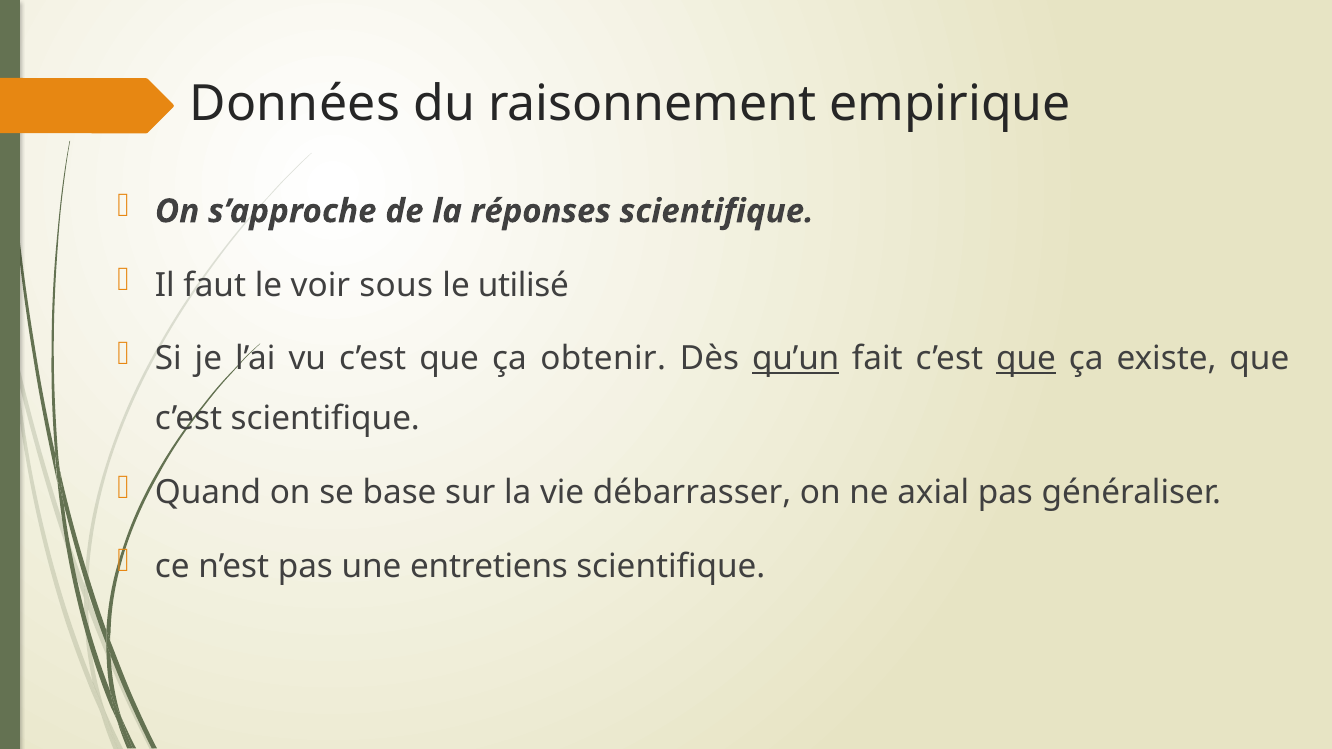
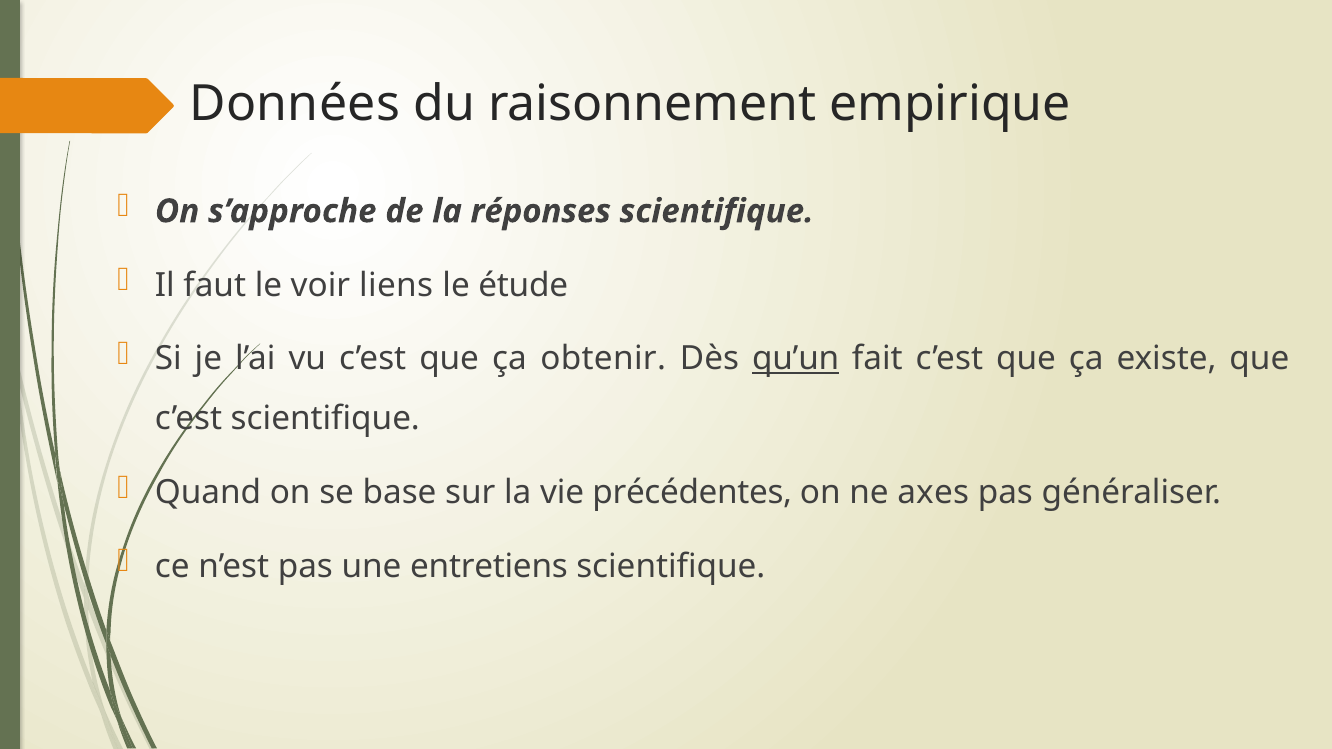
sous: sous -> liens (396, 285)
utilisé: utilisé -> étude (523, 285)
que underline: present -> none (1026, 359)
débarrasser: débarrasser -> précédentes (692, 493)
axial: axial -> axes (933, 493)
